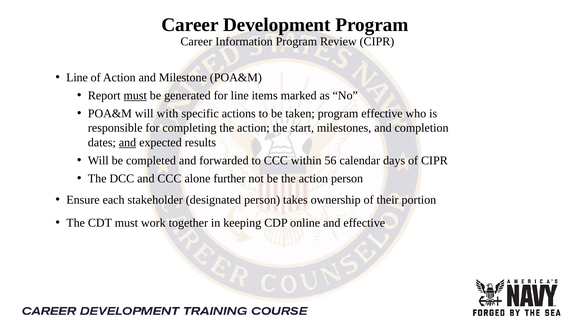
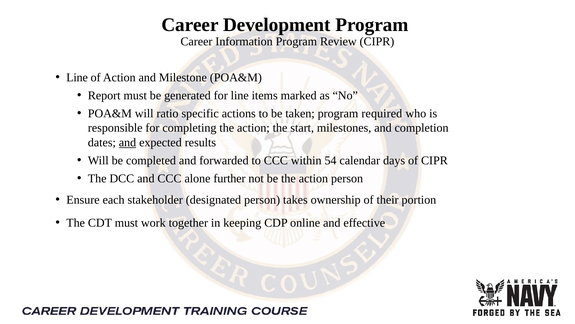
must underline: present -> none (135, 95)
with: with -> ratio (168, 113)
program effective: effective -> required (382, 113)
56: 56 -> 54 (331, 160)
